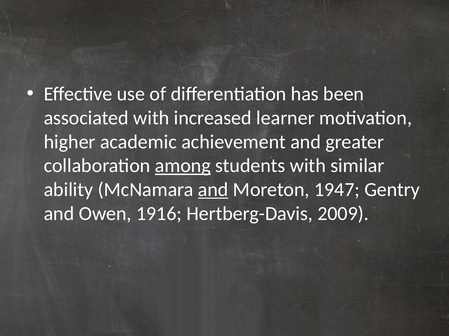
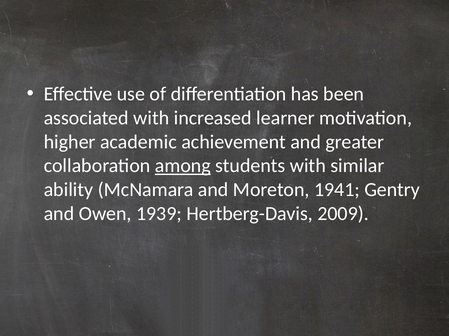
and underline: present -> none (213, 190)
1947: 1947 -> 1941 (337, 190)
1916: 1916 -> 1939 (159, 214)
